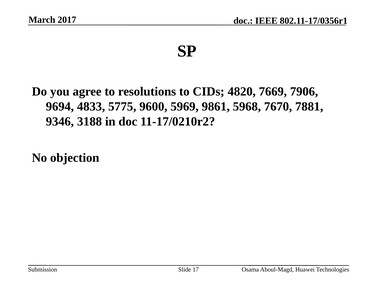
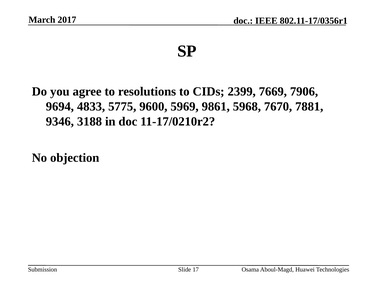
4820: 4820 -> 2399 (242, 91)
